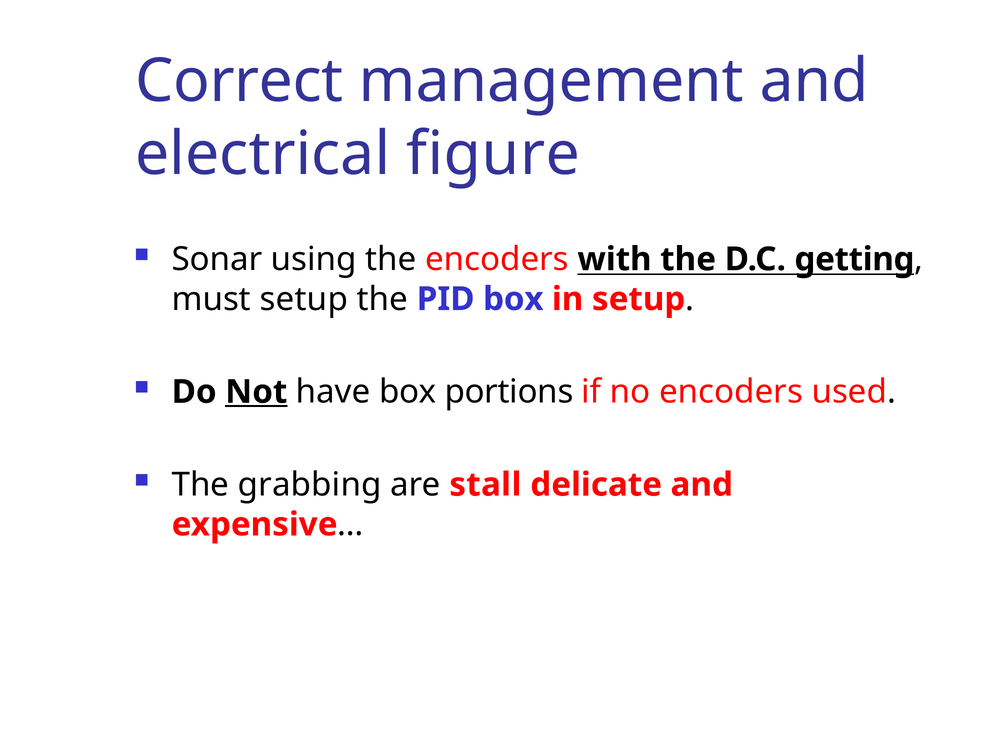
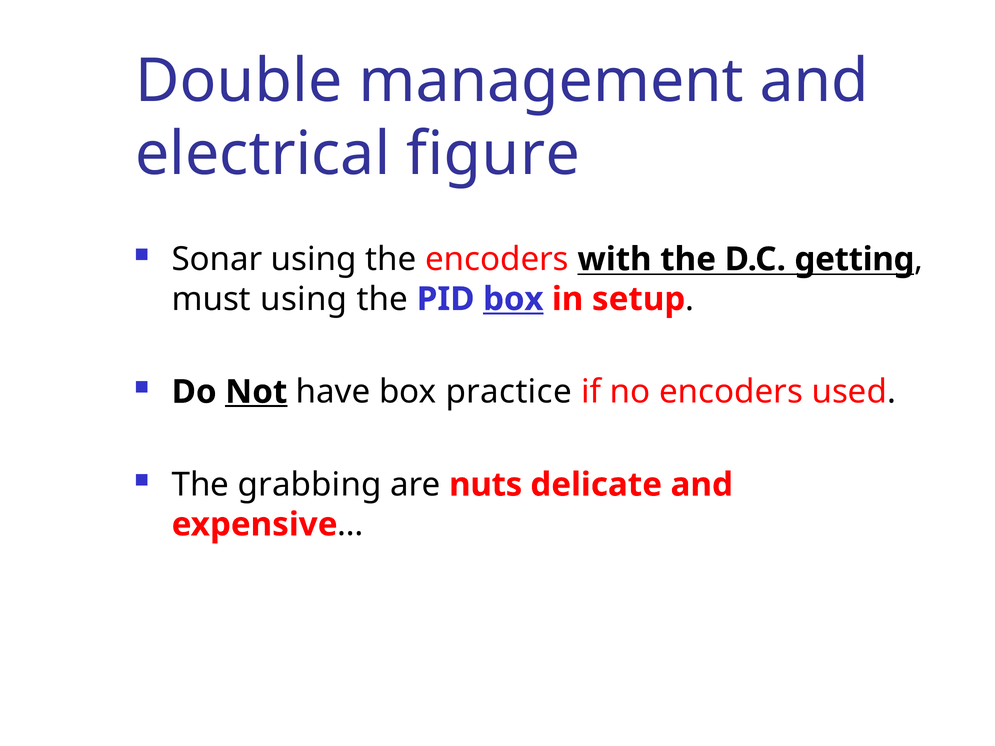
Correct: Correct -> Double (239, 81)
must setup: setup -> using (304, 299)
box underline: none -> present (513, 299)
portions: portions -> practice (509, 392)
stall: stall -> nuts (486, 485)
